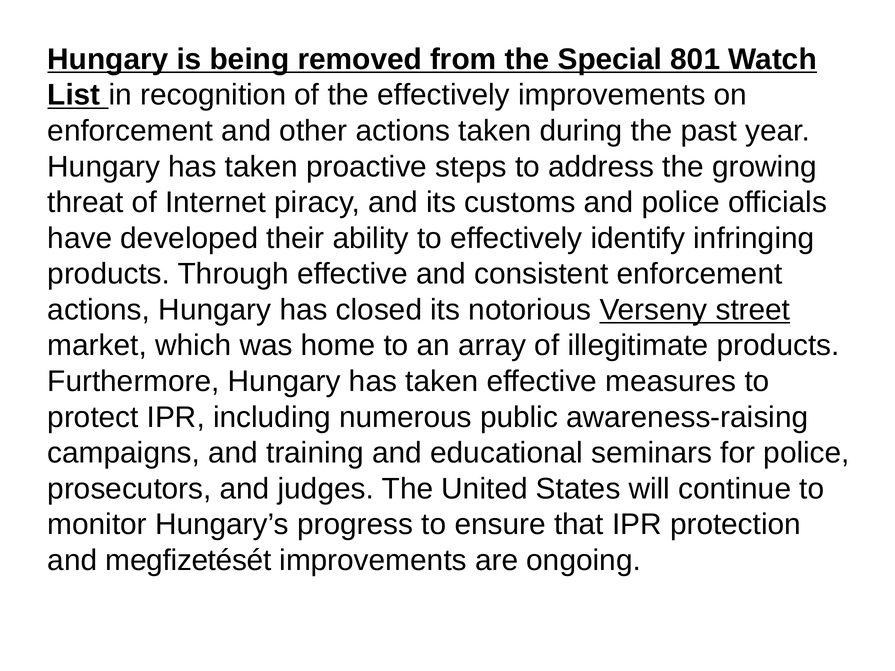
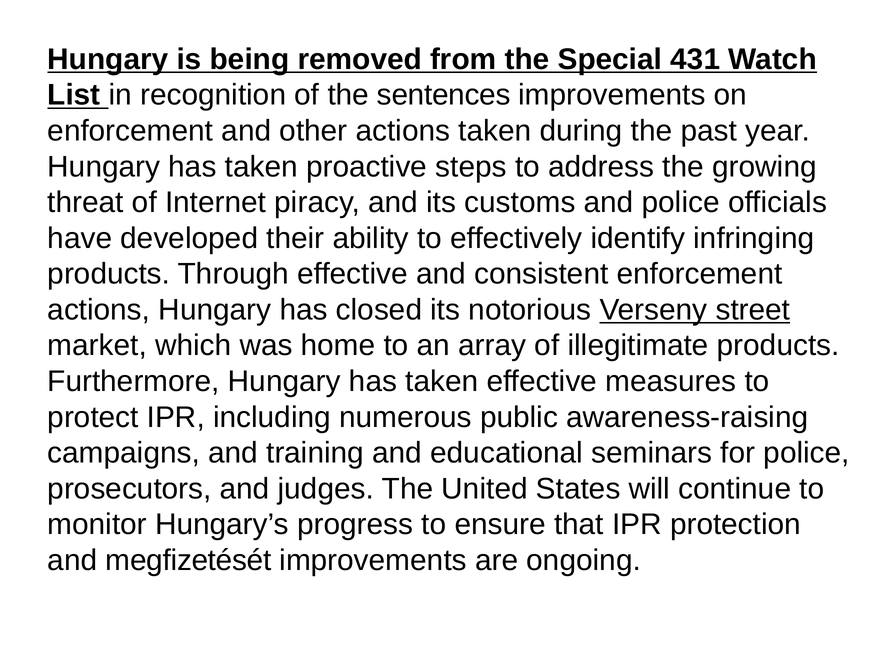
801: 801 -> 431 (695, 59)
the effectively: effectively -> sentences (444, 95)
